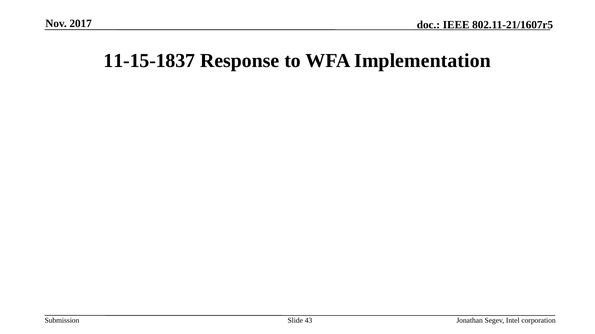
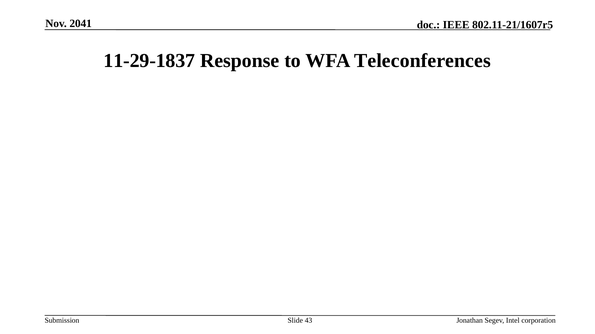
2017: 2017 -> 2041 (81, 24)
11-15-1837: 11-15-1837 -> 11-29-1837 (149, 61)
Implementation: Implementation -> Teleconferences (422, 61)
